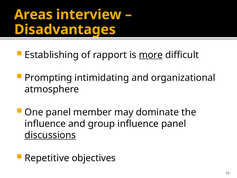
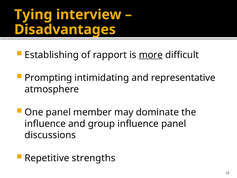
Areas: Areas -> Tying (33, 15)
organizational: organizational -> representative (183, 78)
discussions underline: present -> none (50, 135)
objectives: objectives -> strengths (94, 158)
